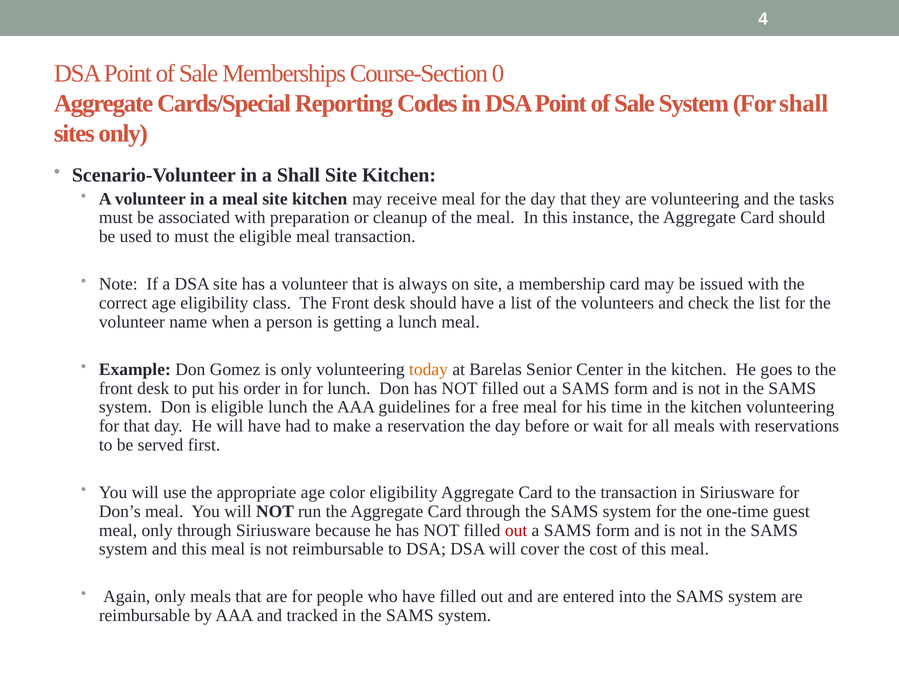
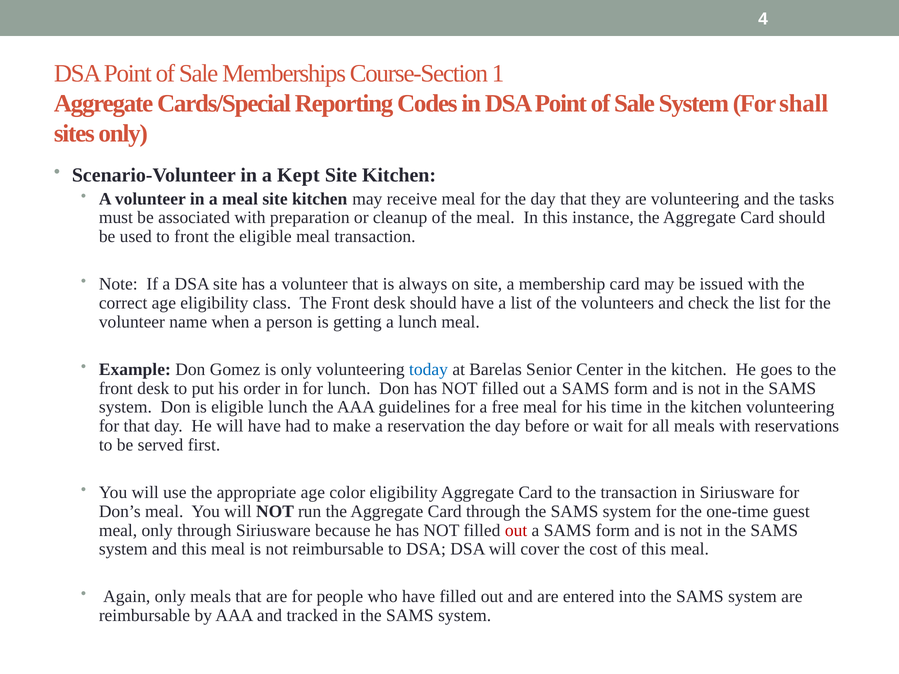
0: 0 -> 1 (498, 74)
a Shall: Shall -> Kept (298, 175)
to must: must -> front (192, 237)
today colour: orange -> blue (428, 370)
